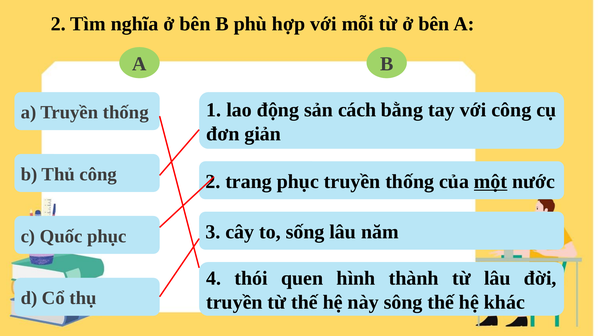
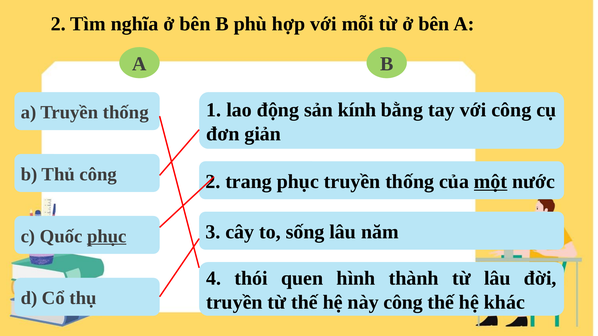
cách: cách -> kính (357, 110)
phục underline: none -> present (107, 236)
này sông: sông -> công (403, 303)
